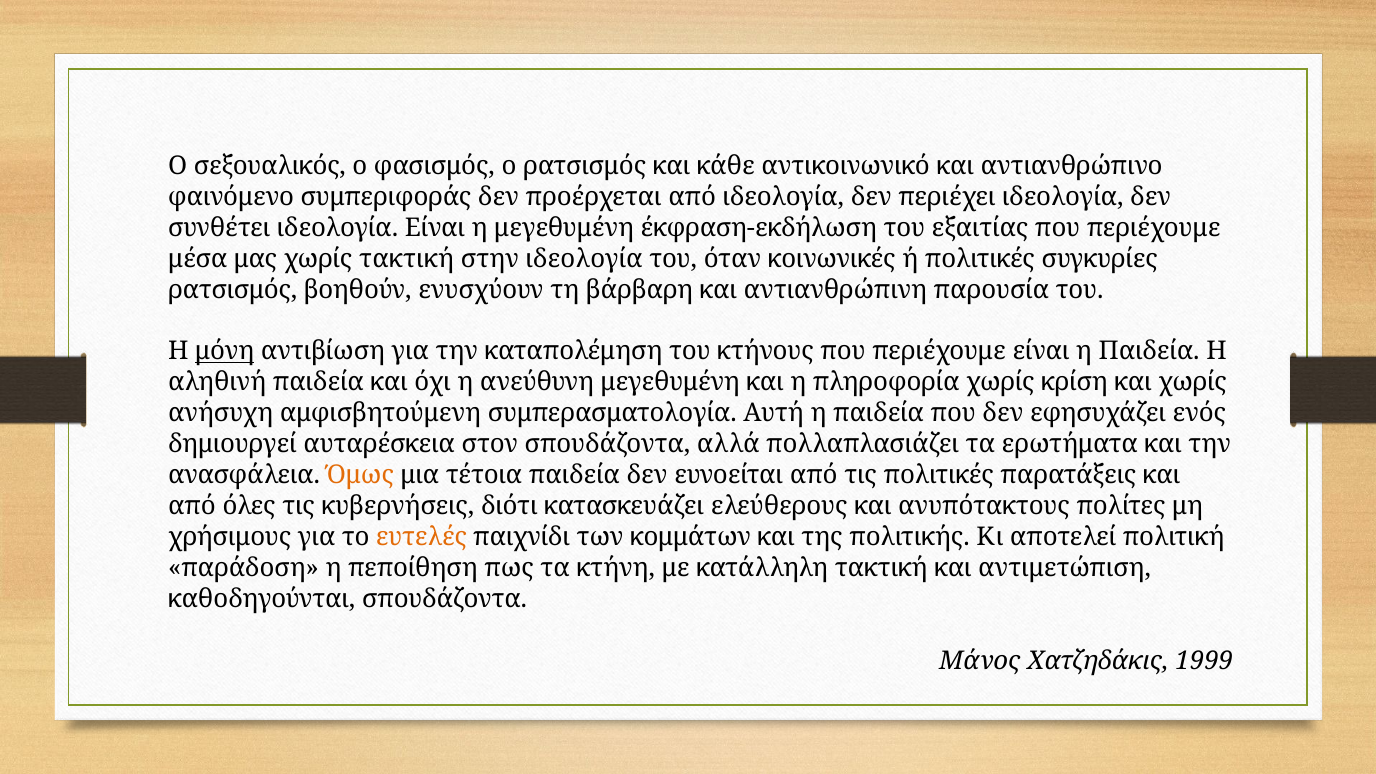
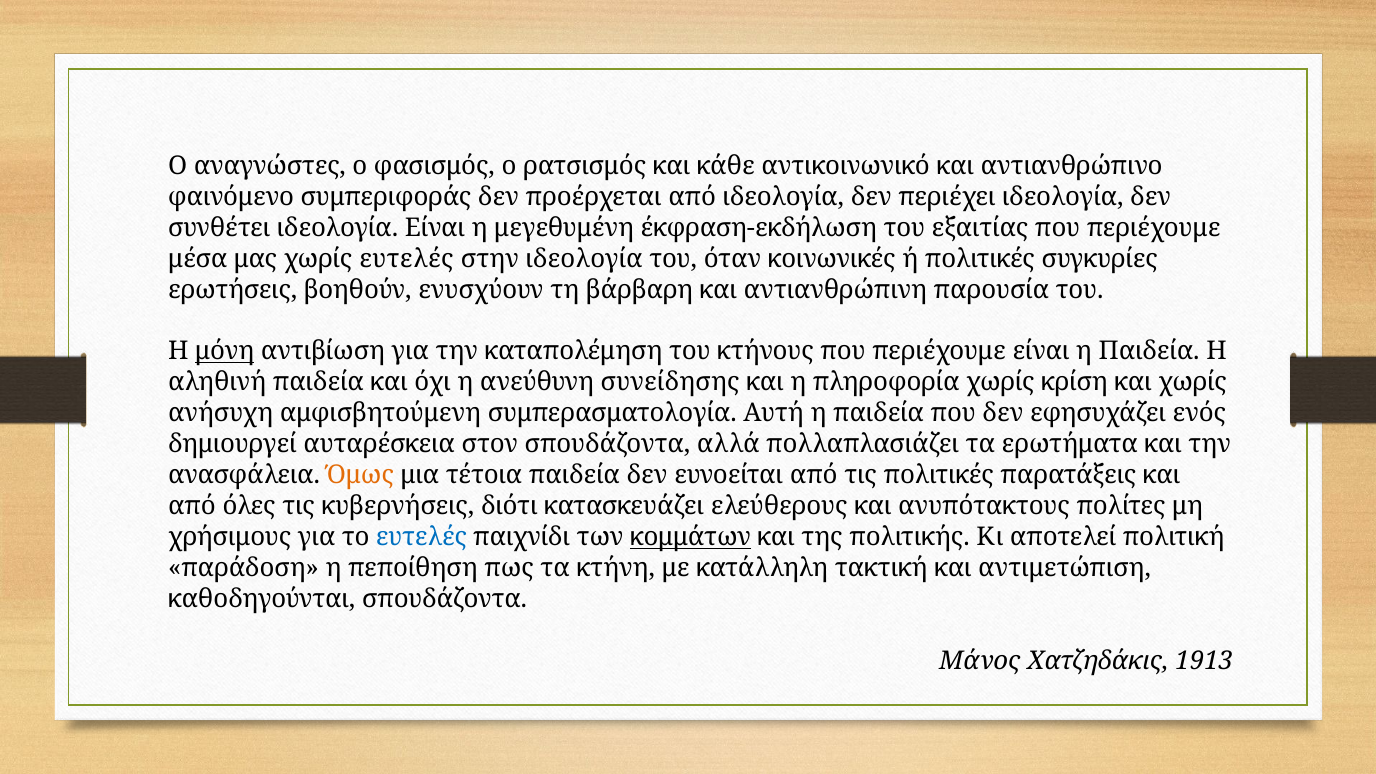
σεξουαλικός: σεξουαλικός -> αναγνώστες (270, 166)
χωρίς τακτική: τακτική -> ευτελές (407, 259)
ρατσισμός: ρατσισμός -> ερωτήσεις (233, 290)
ανεύθυνη μεγεθυμένη: μεγεθυμένη -> συνείδησης (670, 382)
ευτελές colour: orange -> blue (421, 537)
κομμάτων underline: none -> present (691, 537)
1999: 1999 -> 1913 (1204, 661)
